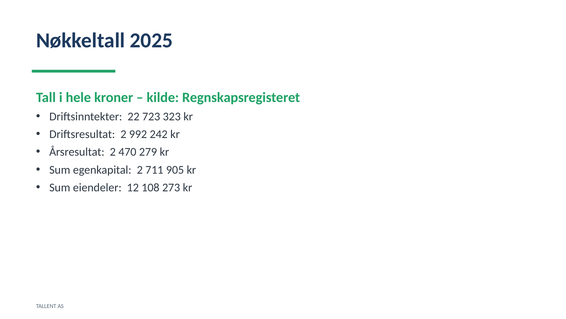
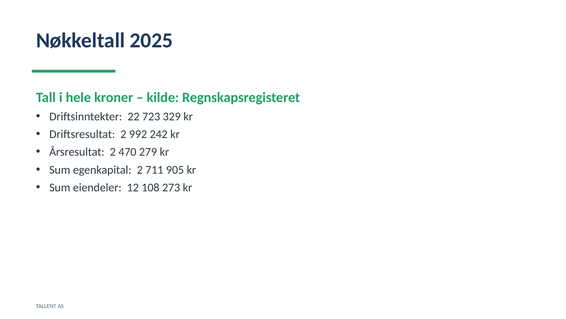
323: 323 -> 329 (172, 116)
